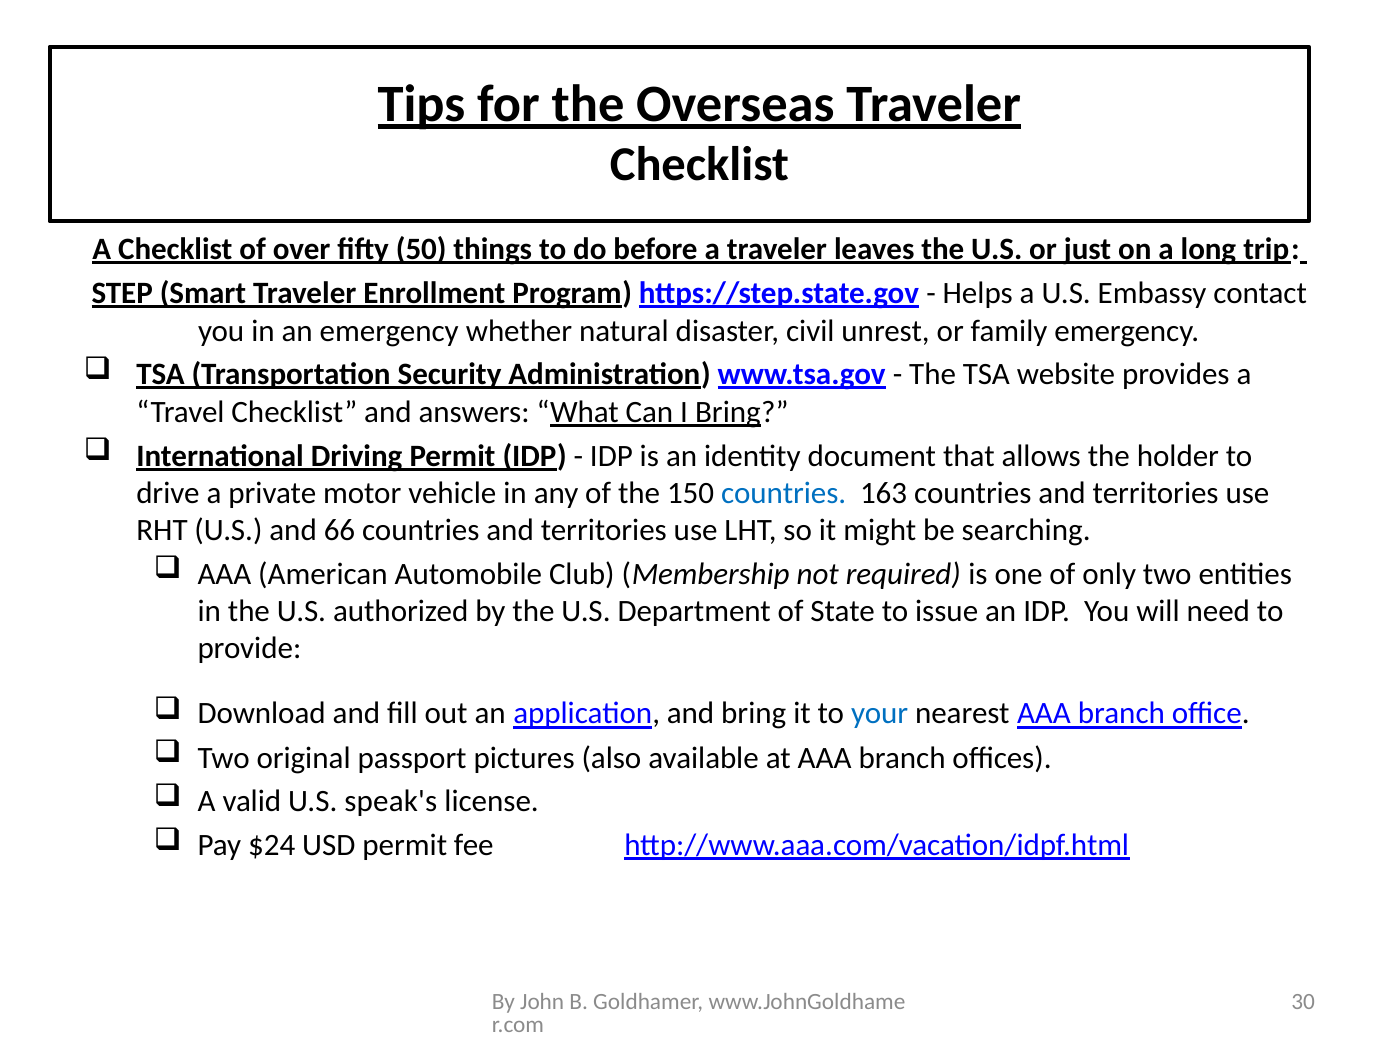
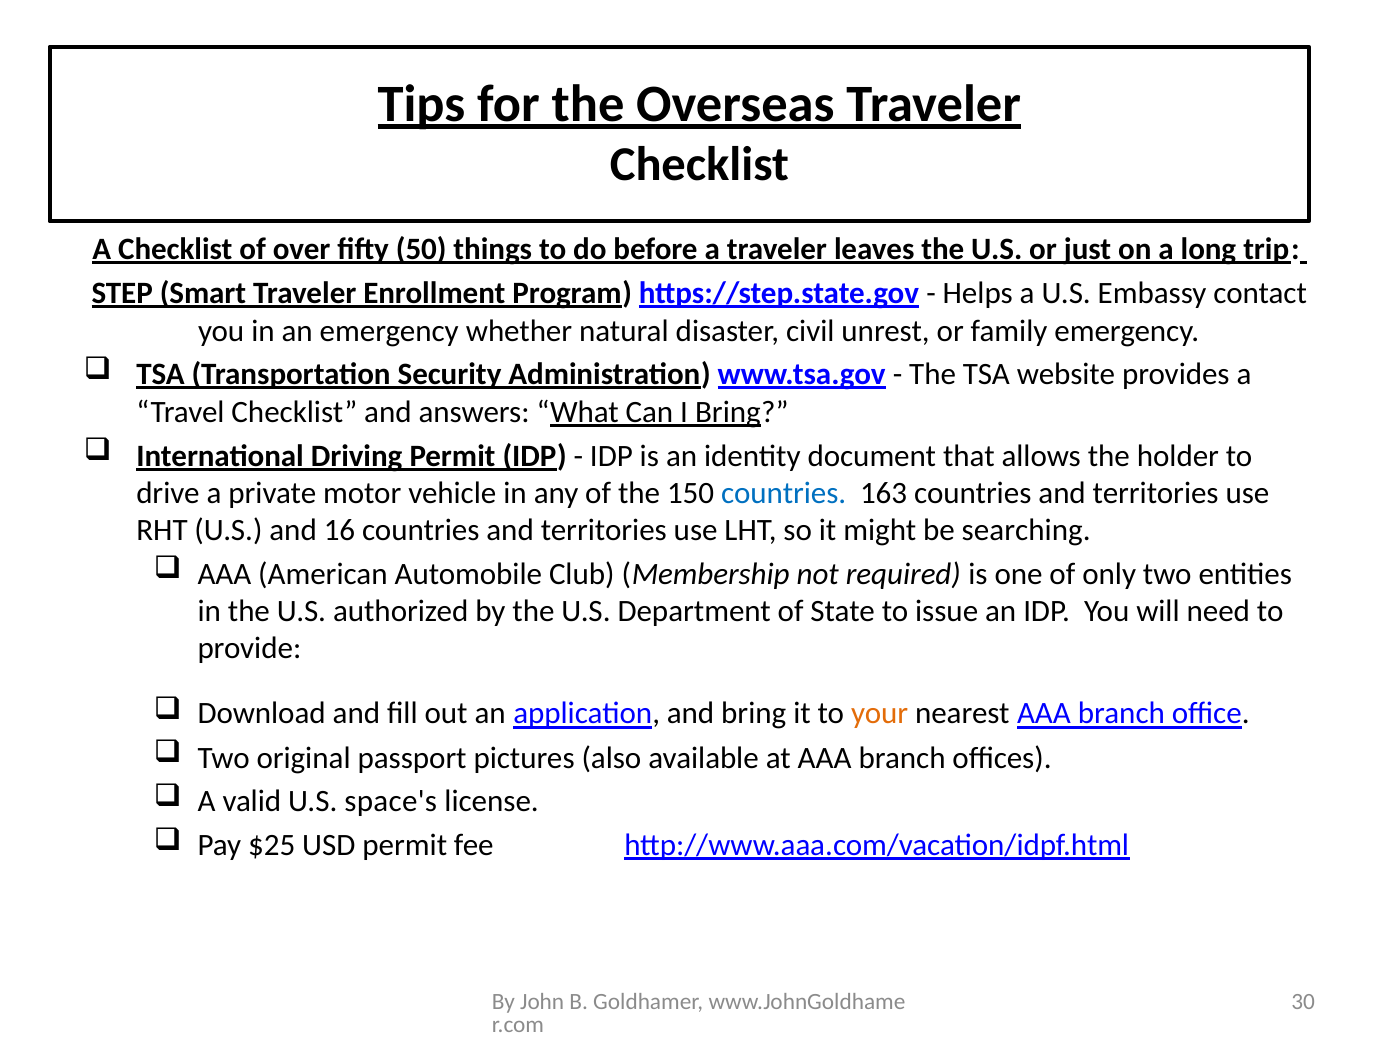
66: 66 -> 16 (339, 530)
your colour: blue -> orange (880, 714)
speak's: speak's -> space's (391, 801)
$24: $24 -> $25 (272, 845)
